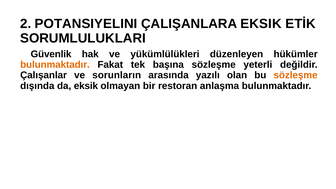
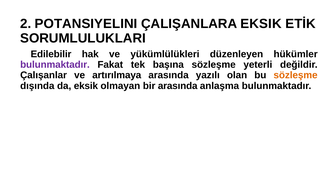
Güvenlik: Güvenlik -> Edilebilir (51, 54)
bulunmaktadır colour: orange -> purple (55, 65)
sorunların: sorunların -> artırılmaya (117, 75)
bir restoran: restoran -> arasında (178, 86)
